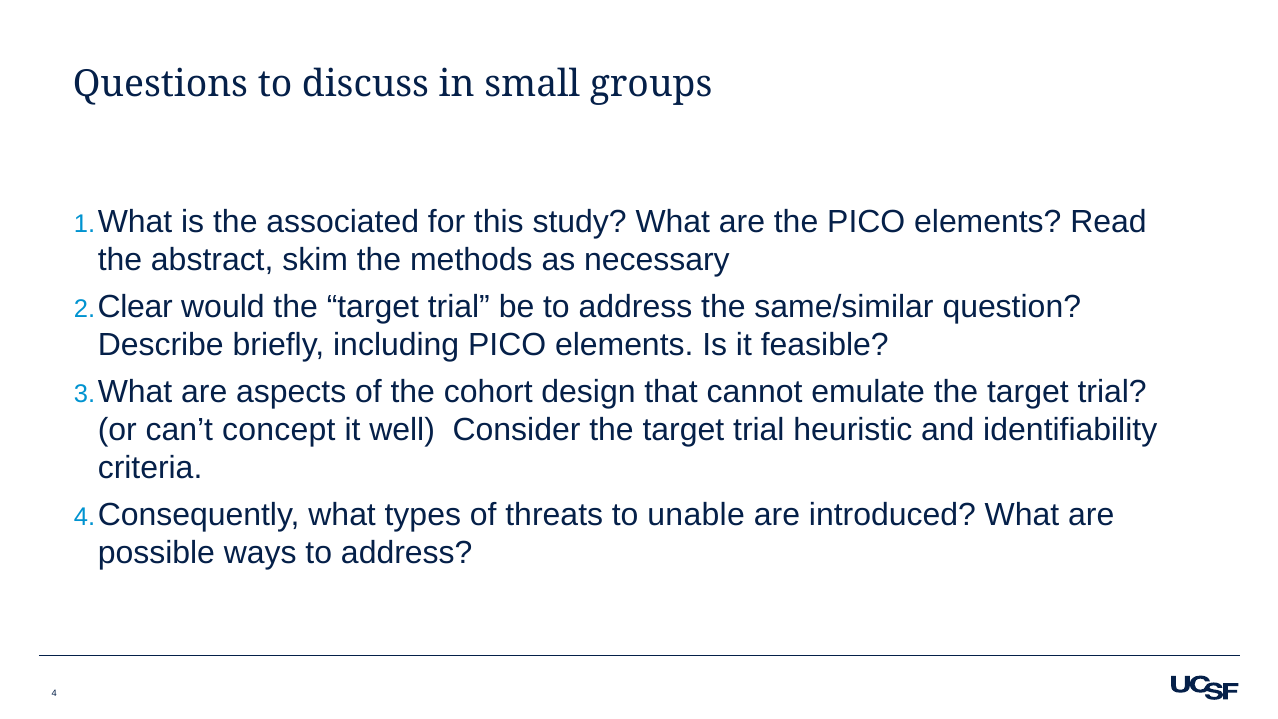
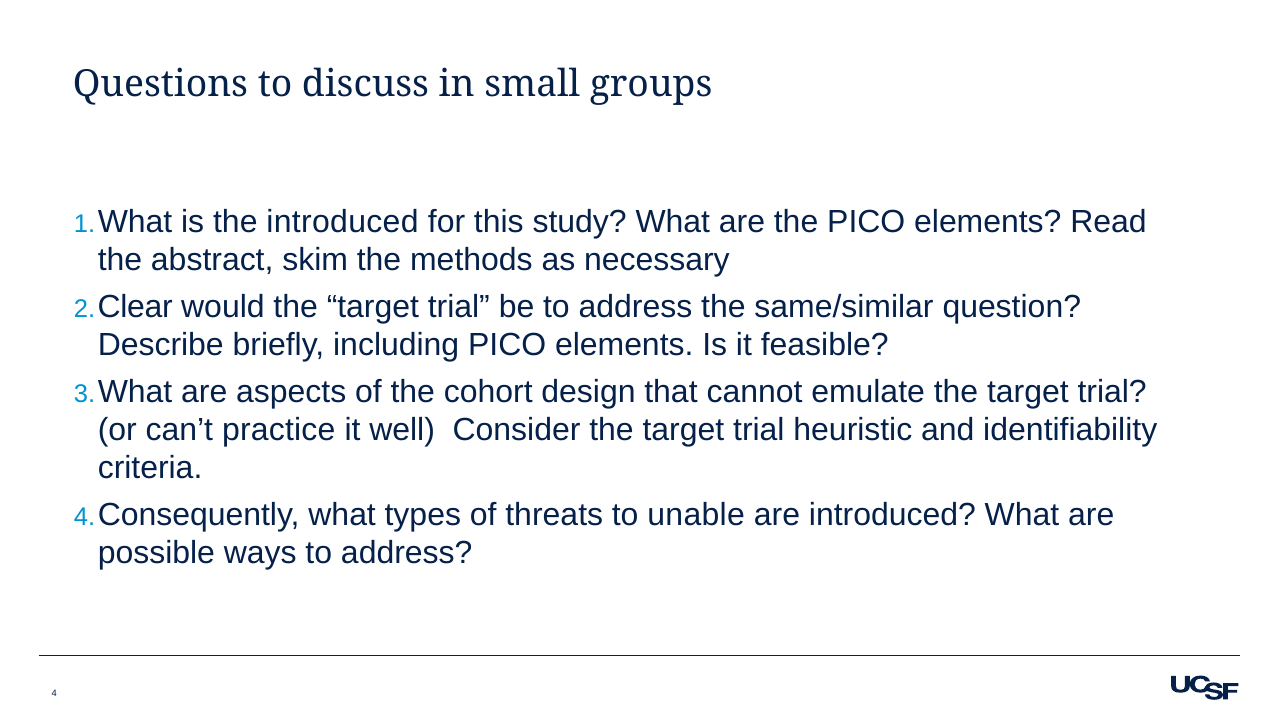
the associated: associated -> introduced (343, 222)
concept: concept -> practice (279, 430)
